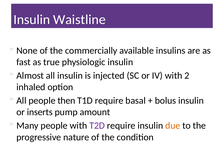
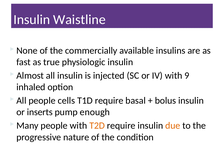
2: 2 -> 9 (187, 76)
then: then -> cells (66, 101)
amount: amount -> enough (95, 112)
T2D colour: purple -> orange (97, 126)
